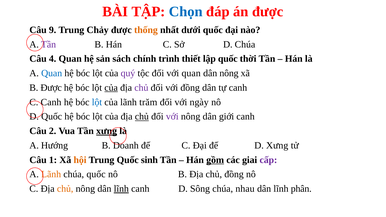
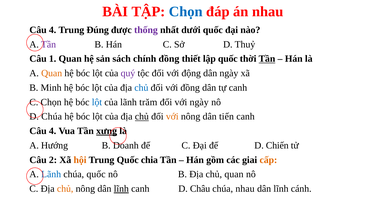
án được: được -> nhau (268, 12)
9: 9 -> 4 (53, 30)
Chảy: Chảy -> Đúng (98, 30)
thống colour: orange -> purple (146, 30)
D Chúa: Chúa -> Thuỷ (245, 44)
4: 4 -> 1 (53, 59)
chính trình: trình -> đồng (169, 59)
Tần underline: none -> present (267, 59)
Quan colour: blue -> orange (52, 73)
với quan: quan -> động (191, 73)
dân nông: nông -> ngày (229, 73)
B Được: Được -> Minh (51, 88)
của underline: present -> none (111, 88)
chủ colour: purple -> blue (141, 88)
C Canh: Canh -> Chọn (51, 102)
D Quốc: Quốc -> Chúa (52, 117)
với colour: purple -> orange (172, 117)
giới: giới -> tiến (226, 117)
2: 2 -> 4 (53, 131)
D Xưng: Xưng -> Chiến (277, 145)
1: 1 -> 2 (53, 160)
sinh: sinh -> chia (149, 160)
gồm underline: present -> none (215, 160)
cấp colour: purple -> orange (268, 160)
Lãnh colour: orange -> blue (51, 174)
chủ đồng: đồng -> quan (234, 174)
Sông: Sông -> Châu (200, 189)
phân: phân -> cánh (301, 189)
